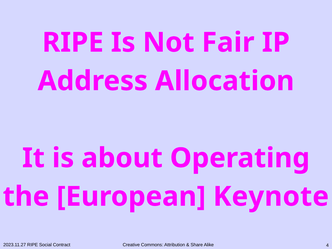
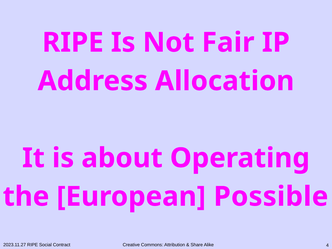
Keynote: Keynote -> Possible (271, 197)
